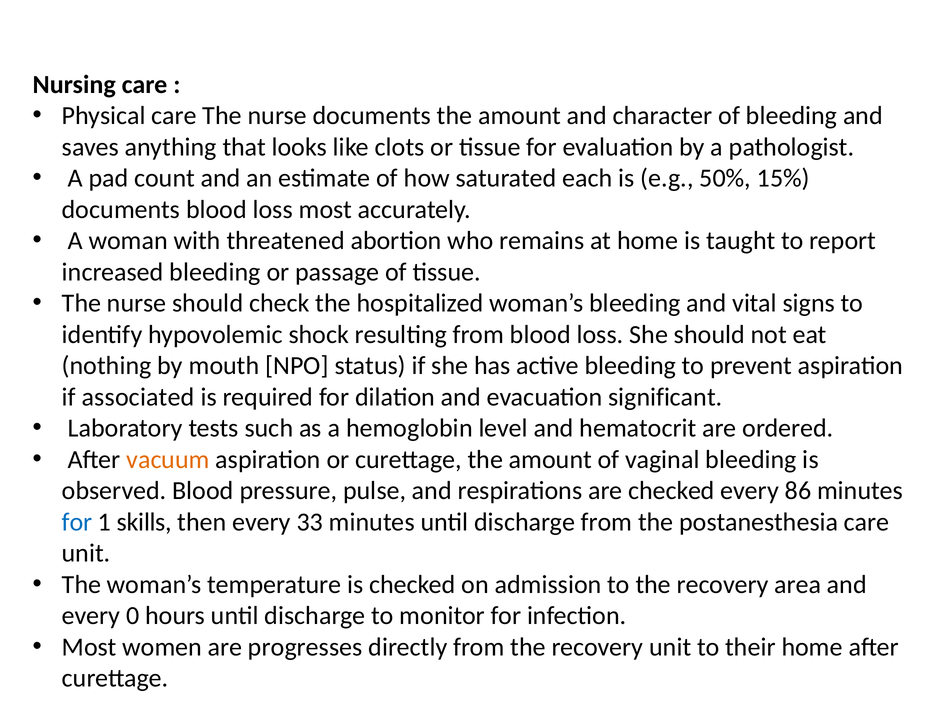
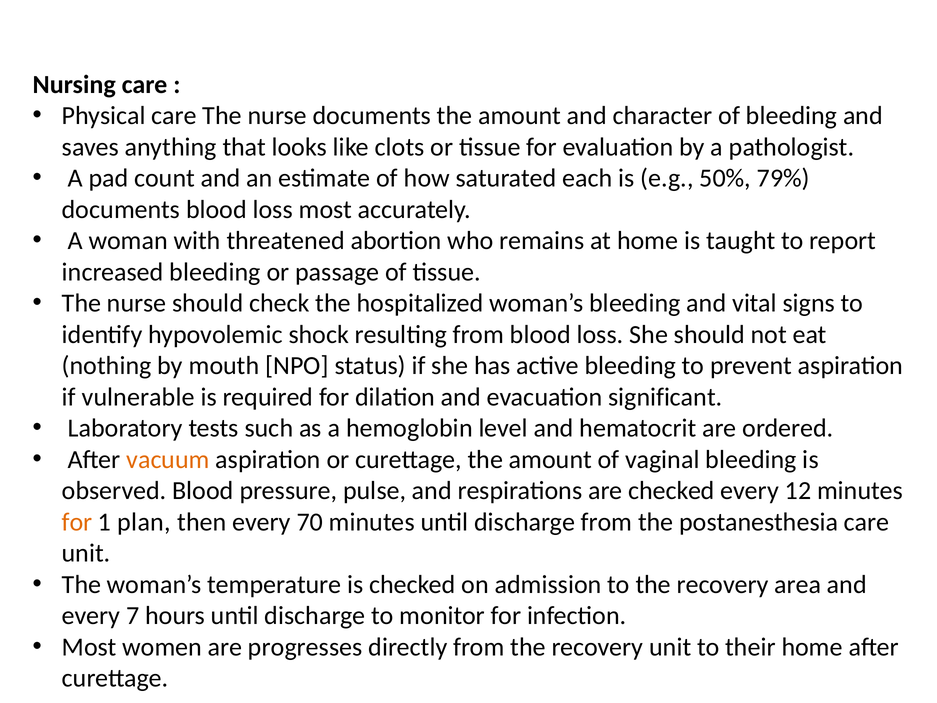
15%: 15% -> 79% (783, 178)
associated: associated -> vulnerable (138, 397)
86: 86 -> 12 (798, 491)
for colour: blue -> orange (77, 522)
skills: skills -> plan (144, 522)
33: 33 -> 70 (310, 522)
0: 0 -> 7 (133, 616)
